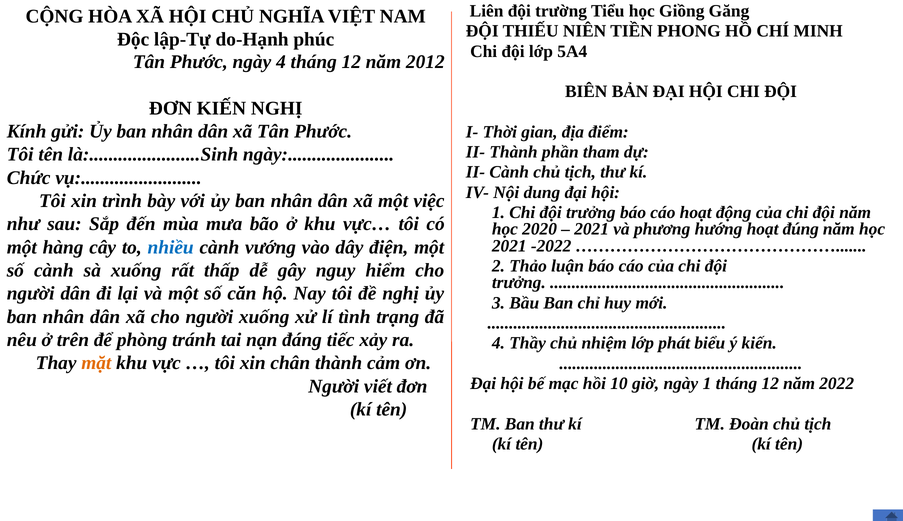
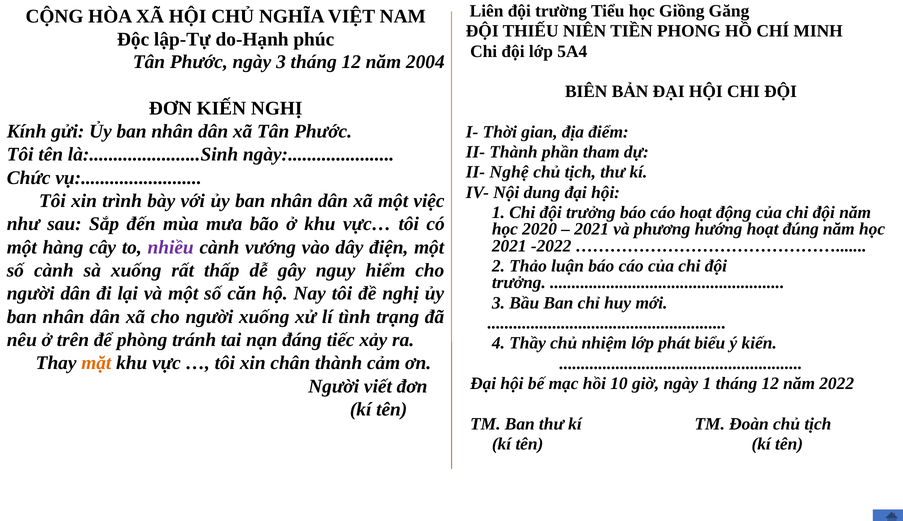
ngày 4: 4 -> 3 (281, 62)
2012: 2012 -> 2004 (425, 62)
II- Cành: Cành -> Nghệ (509, 172)
nhiều colour: blue -> purple (171, 247)
